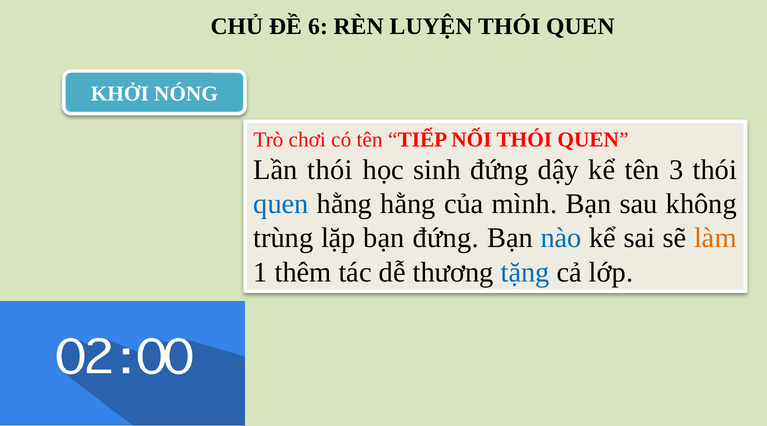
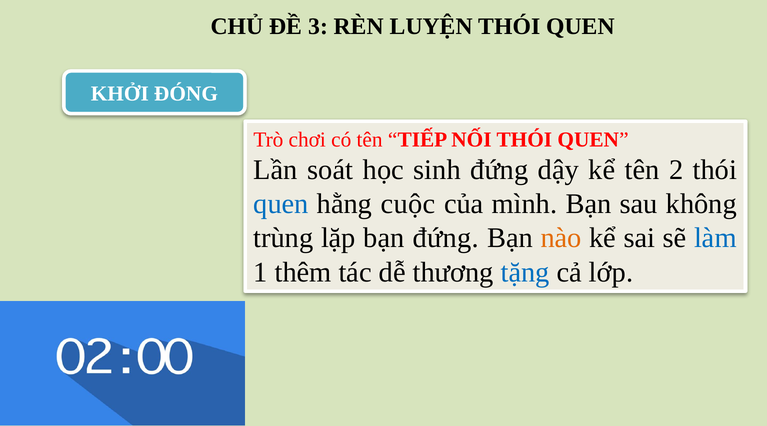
6: 6 -> 3 (318, 26)
NÓNG: NÓNG -> ĐÓNG (186, 94)
Lần thói: thói -> soát (330, 170)
3: 3 -> 2 (676, 170)
hằng hằng: hằng -> cuộc (408, 204)
nào colour: blue -> orange (561, 238)
làm colour: orange -> blue (715, 238)
